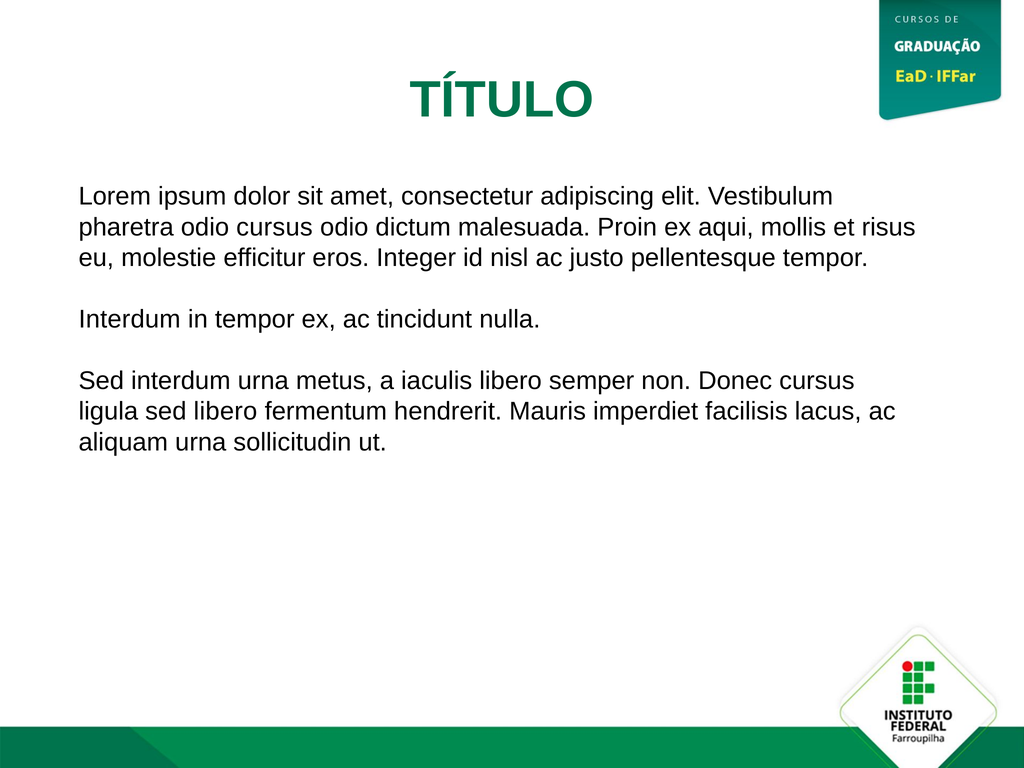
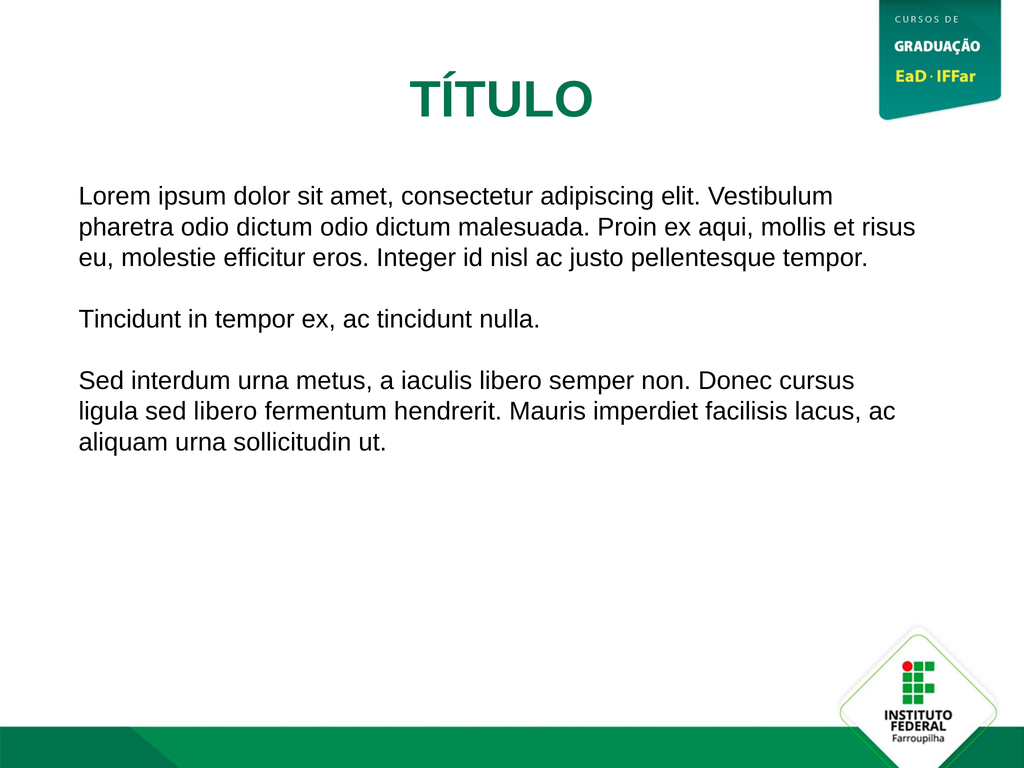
pharetra odio cursus: cursus -> dictum (275, 227)
Interdum: Interdum -> Tincidunt (130, 319)
